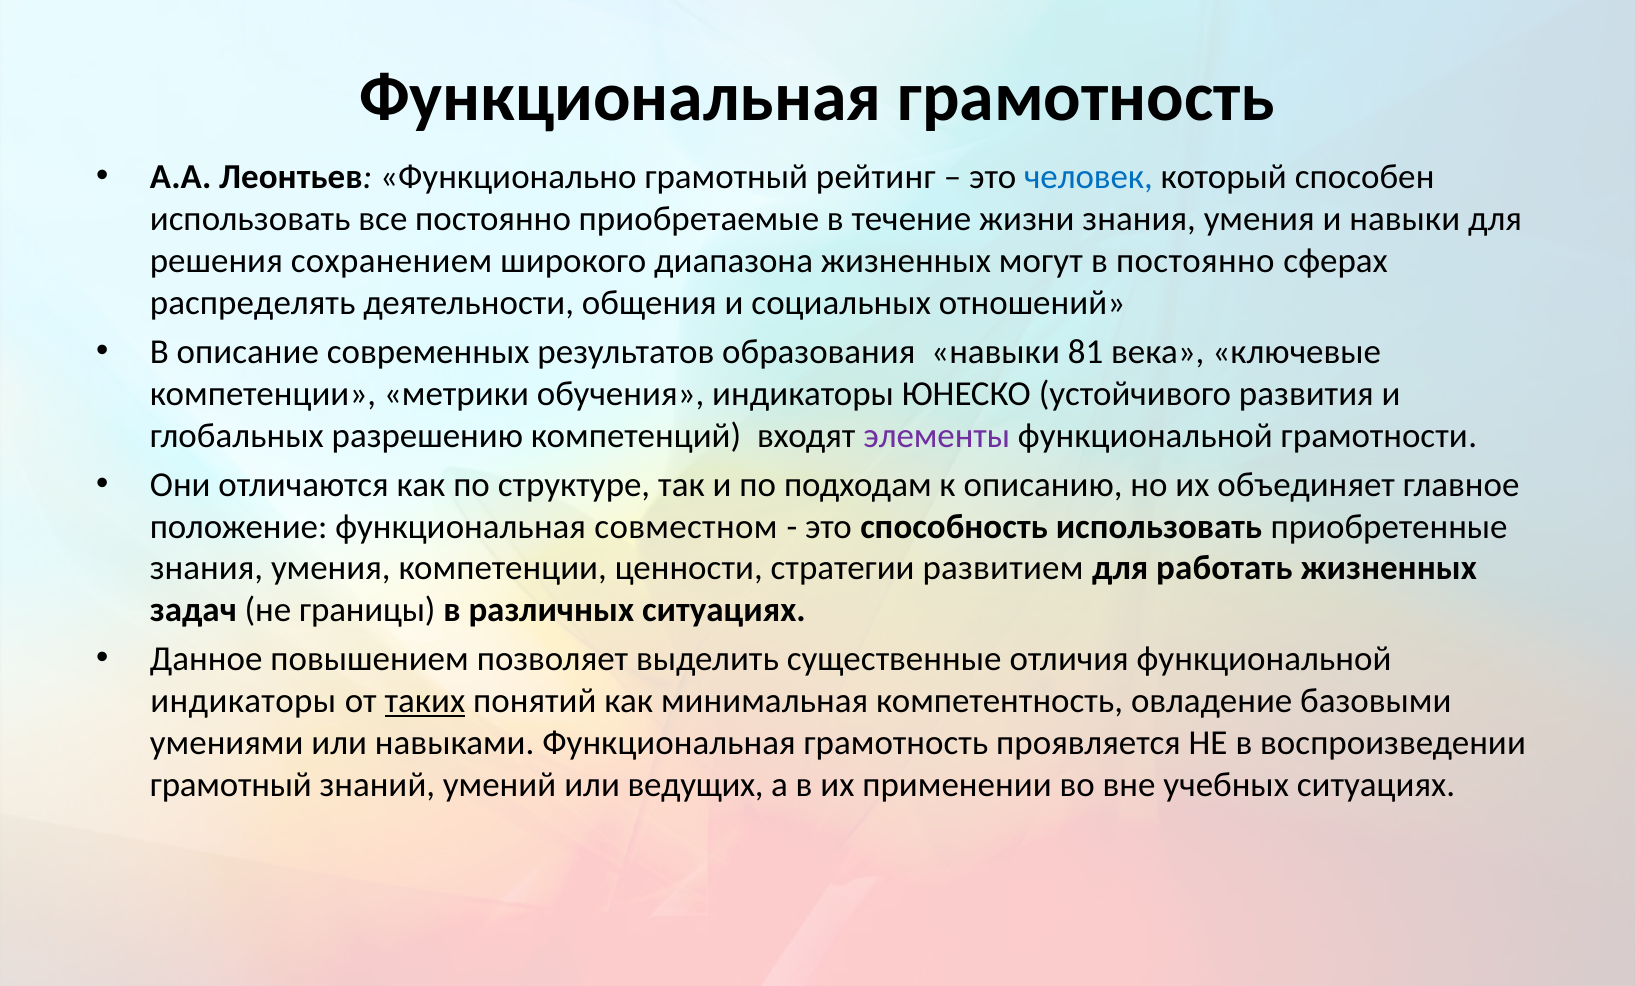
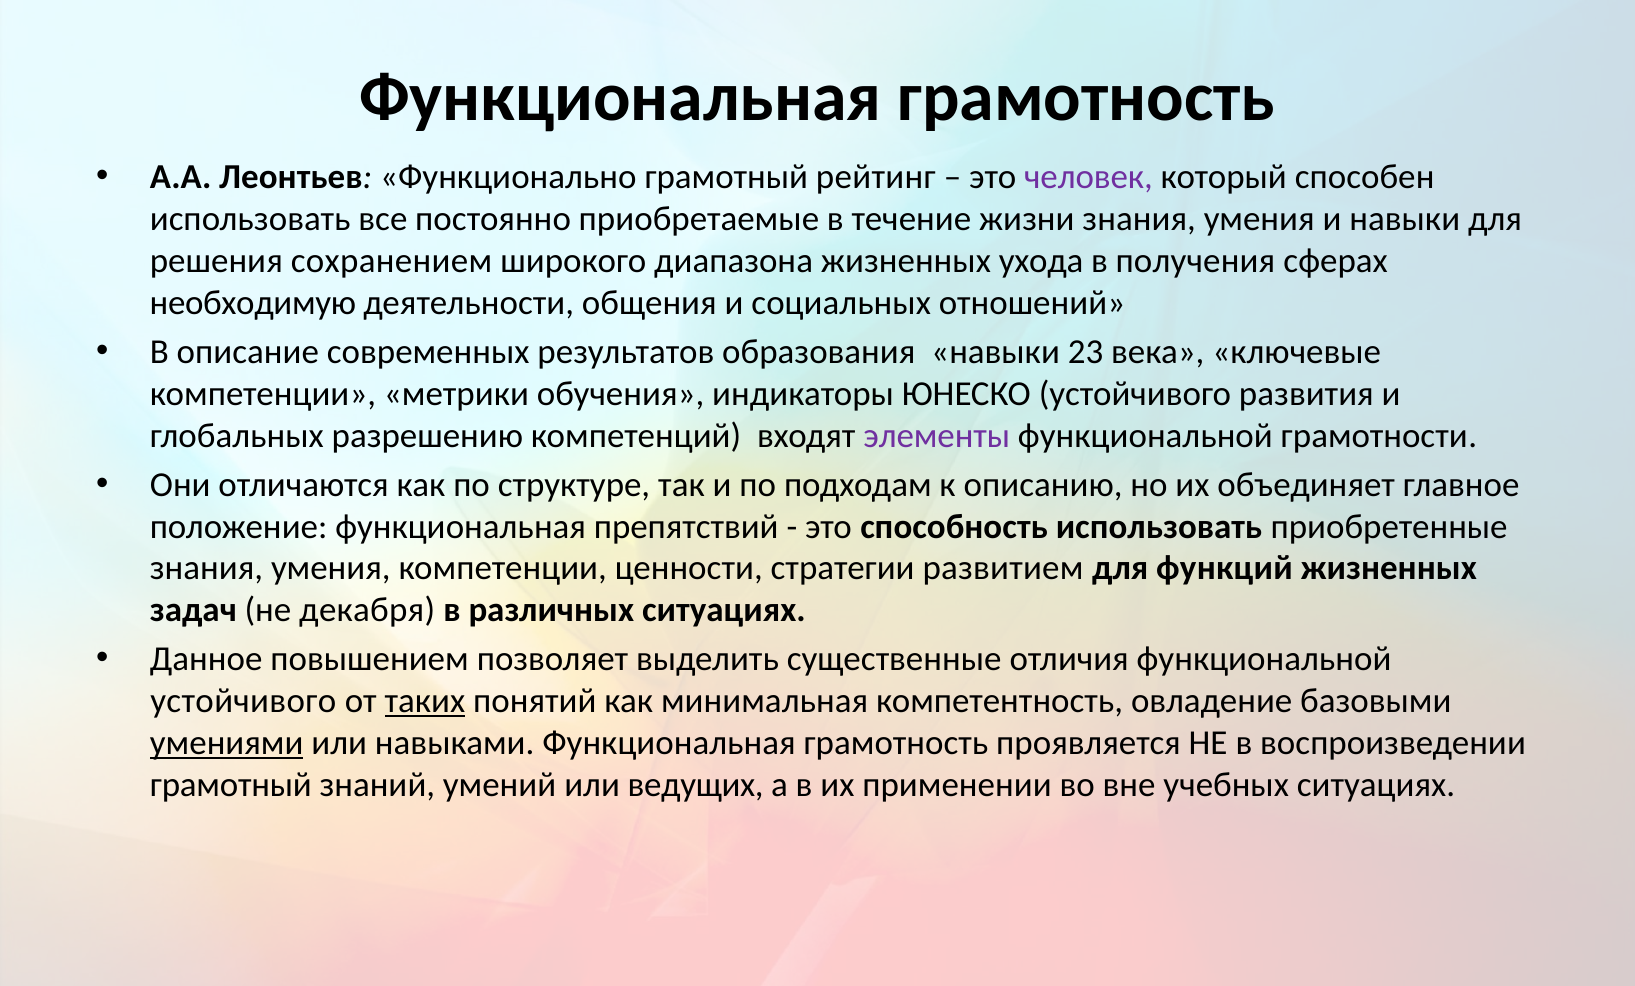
человек colour: blue -> purple (1088, 177)
могут: могут -> ухода (1041, 261)
в постоянно: постоянно -> получения (1195, 261)
распределять: распределять -> необходимую (253, 303)
81: 81 -> 23 (1086, 352)
совместном: совместном -> препятствий (686, 526)
работать: работать -> функций (1224, 568)
границы: границы -> декабря (367, 610)
индикаторы: индикаторы -> устойчивого (243, 701)
умениями underline: none -> present (227, 743)
